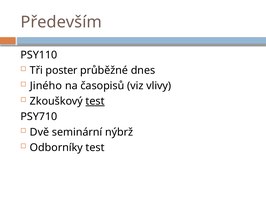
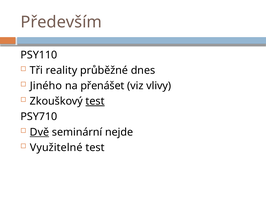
poster: poster -> reality (62, 71)
časopisů: časopisů -> přenášet (102, 86)
Dvě underline: none -> present (39, 132)
nýbrž: nýbrž -> nejde (119, 132)
Odborníky: Odborníky -> Využitelné (56, 148)
